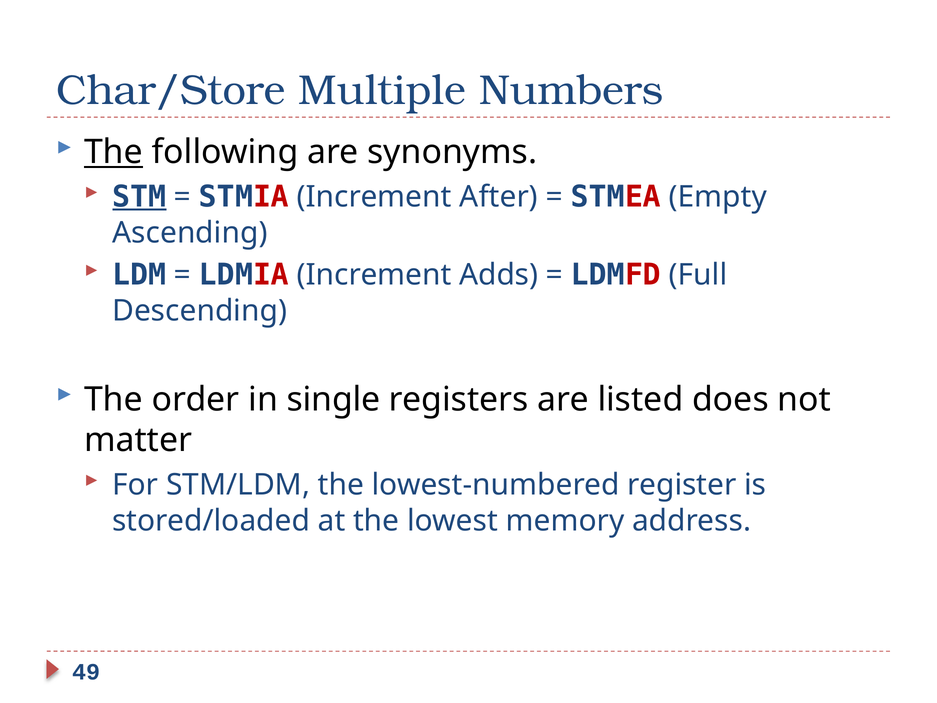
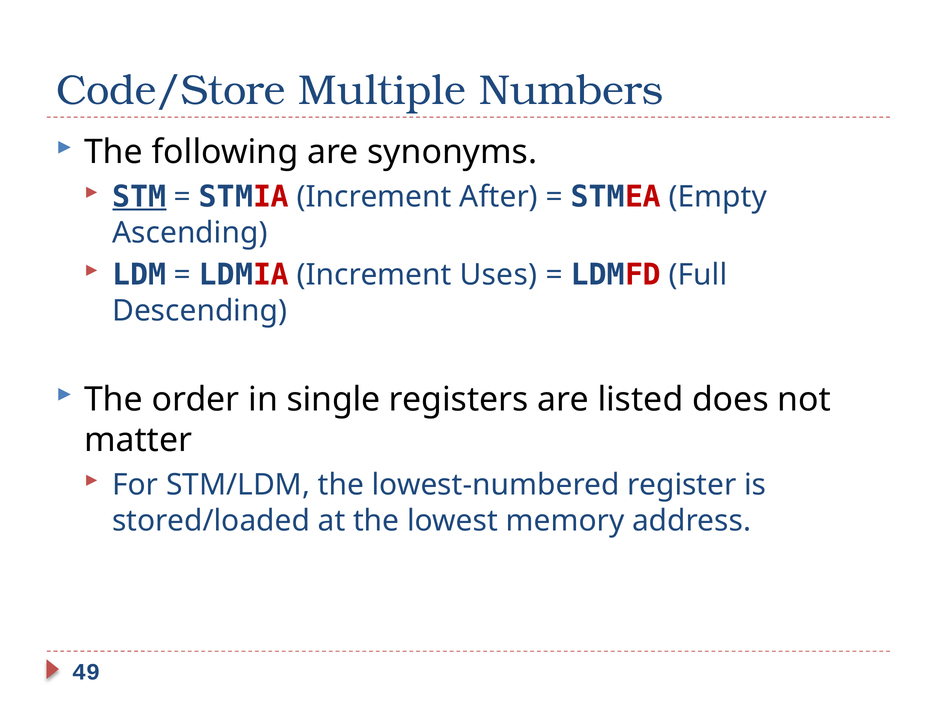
Char/Store: Char/Store -> Code/Store (171, 90)
The underline: present -> none (114, 152)
Adds: Adds -> Uses (498, 275)
